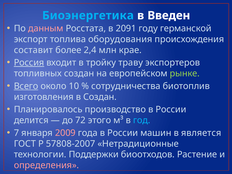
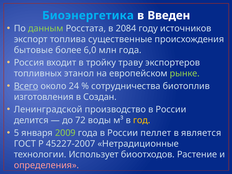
данным colour: pink -> light green (46, 28)
2091: 2091 -> 2084 (126, 28)
германской: германской -> источников (186, 28)
оборудования: оборудования -> существенные (120, 39)
составит: составит -> бытовые (33, 50)
2,4: 2,4 -> 6,0 (90, 50)
млн крае: крае -> года (130, 50)
Россия underline: present -> none (29, 63)
топливных создан: создан -> этанол (79, 73)
10: 10 -> 24 (74, 86)
Планировалось: Планировалось -> Ленинградской (48, 109)
этого: этого -> воды (99, 120)
год colour: light blue -> yellow (142, 120)
7: 7 -> 5 (16, 133)
2009 colour: pink -> light green (65, 133)
машин: машин -> пеллет (156, 133)
57808-2007: 57808-2007 -> 45227-2007 (71, 144)
Поддержки: Поддержки -> Использует (94, 155)
